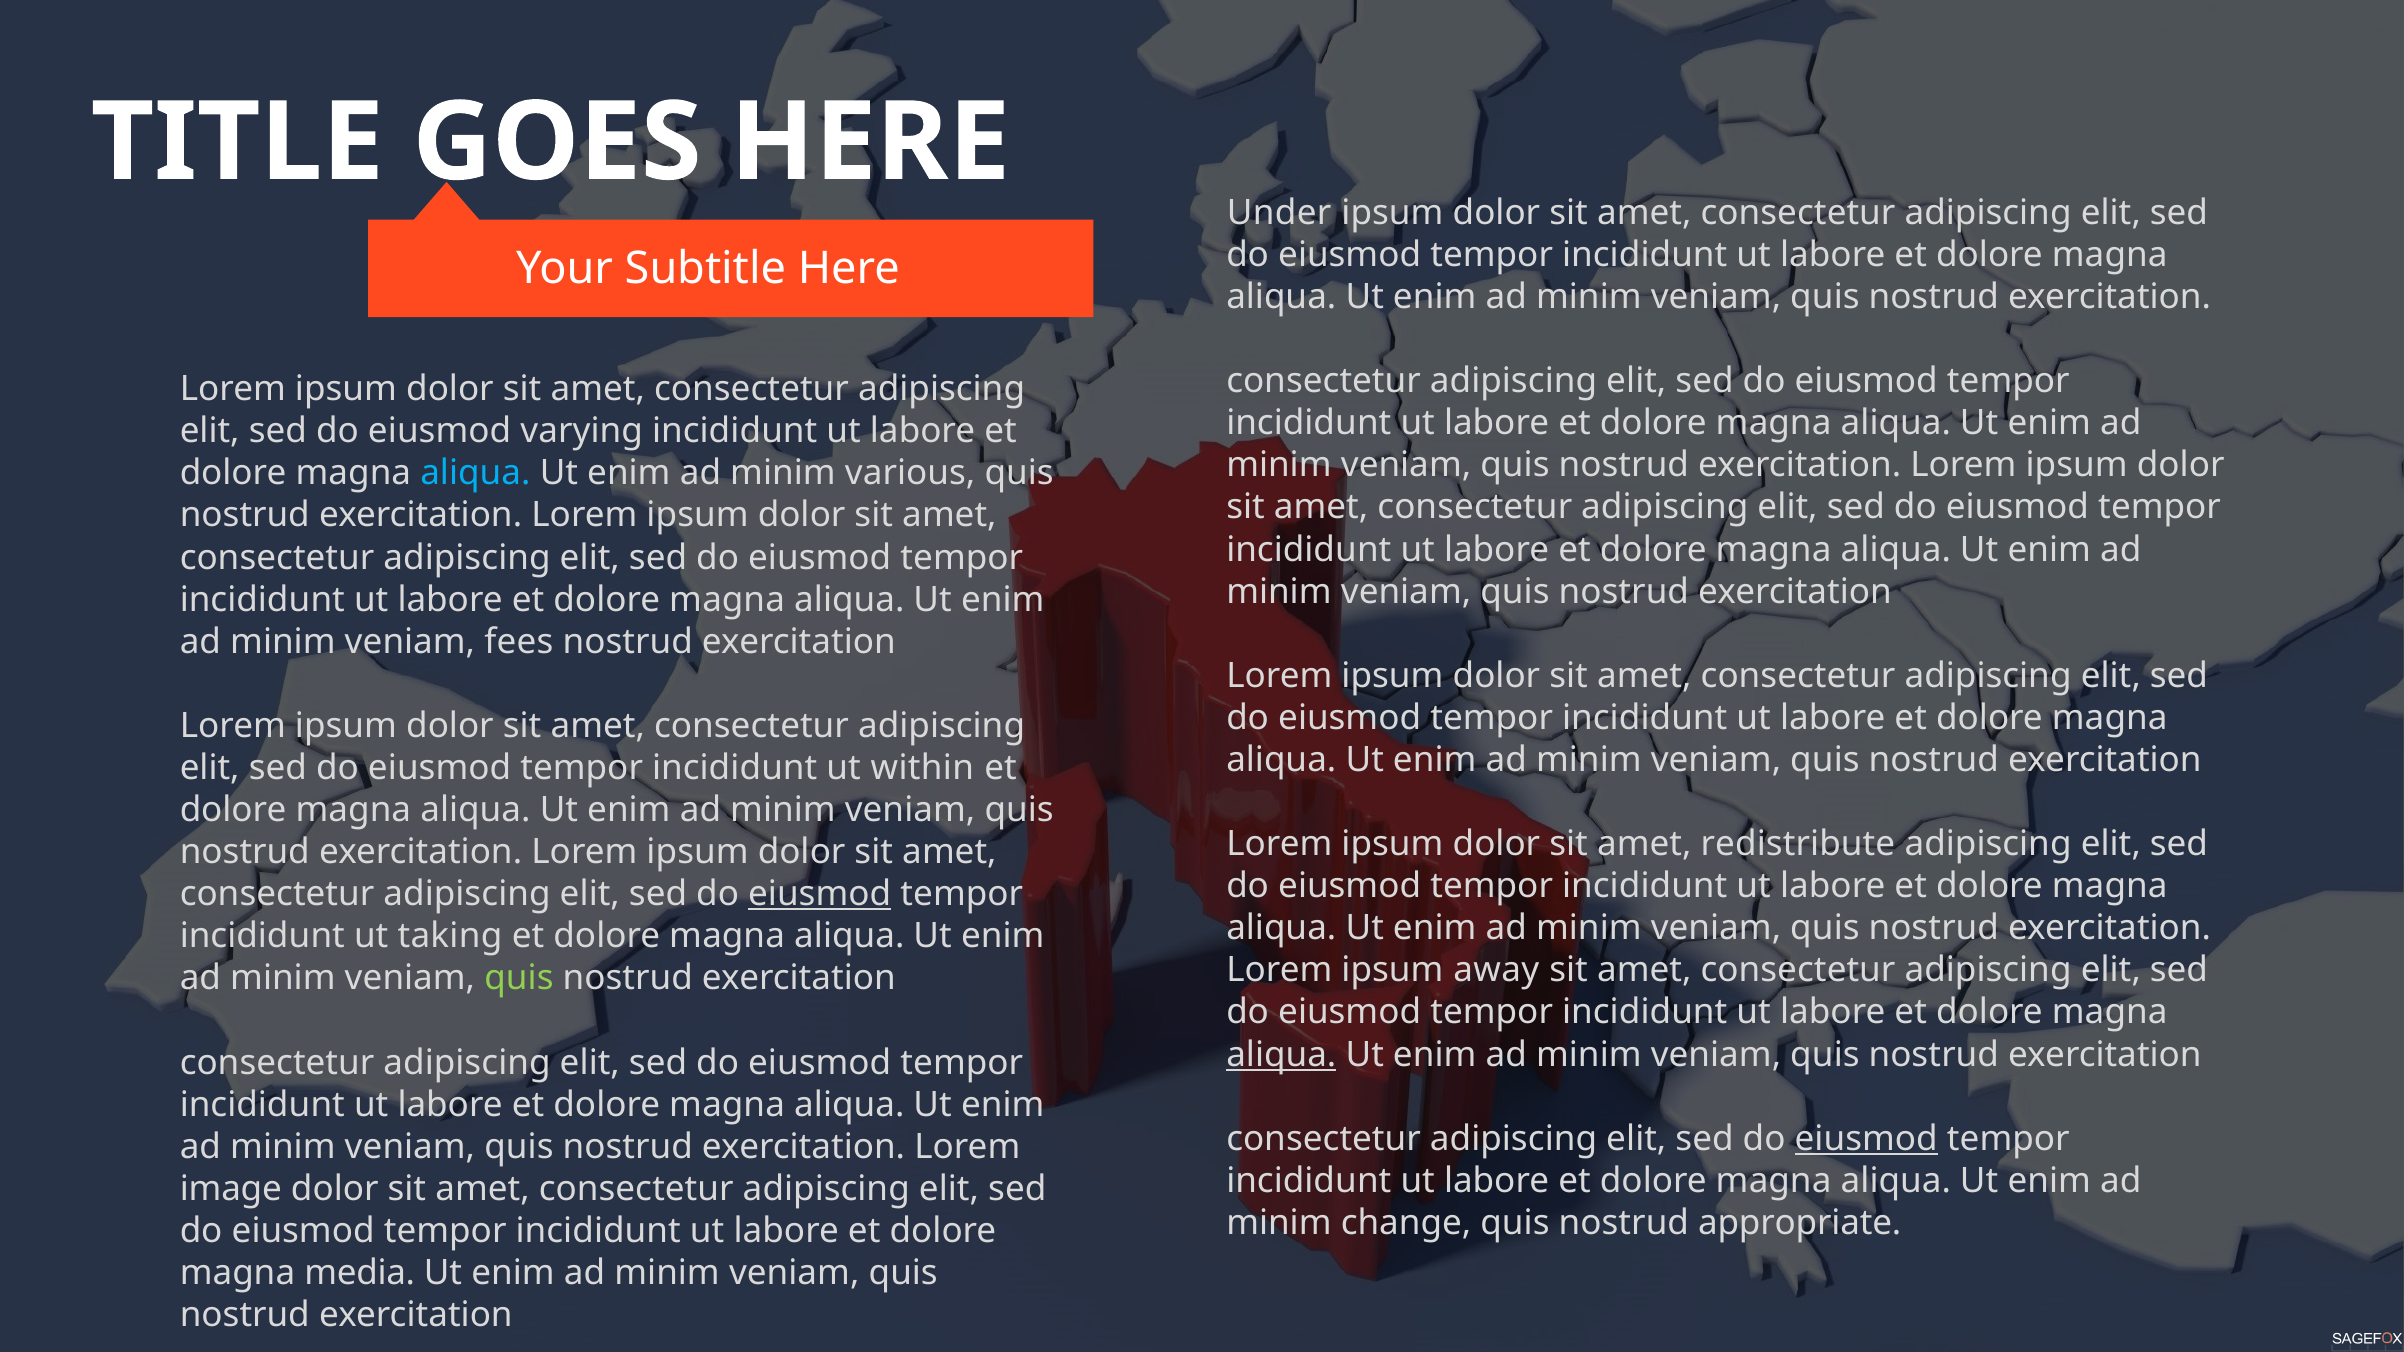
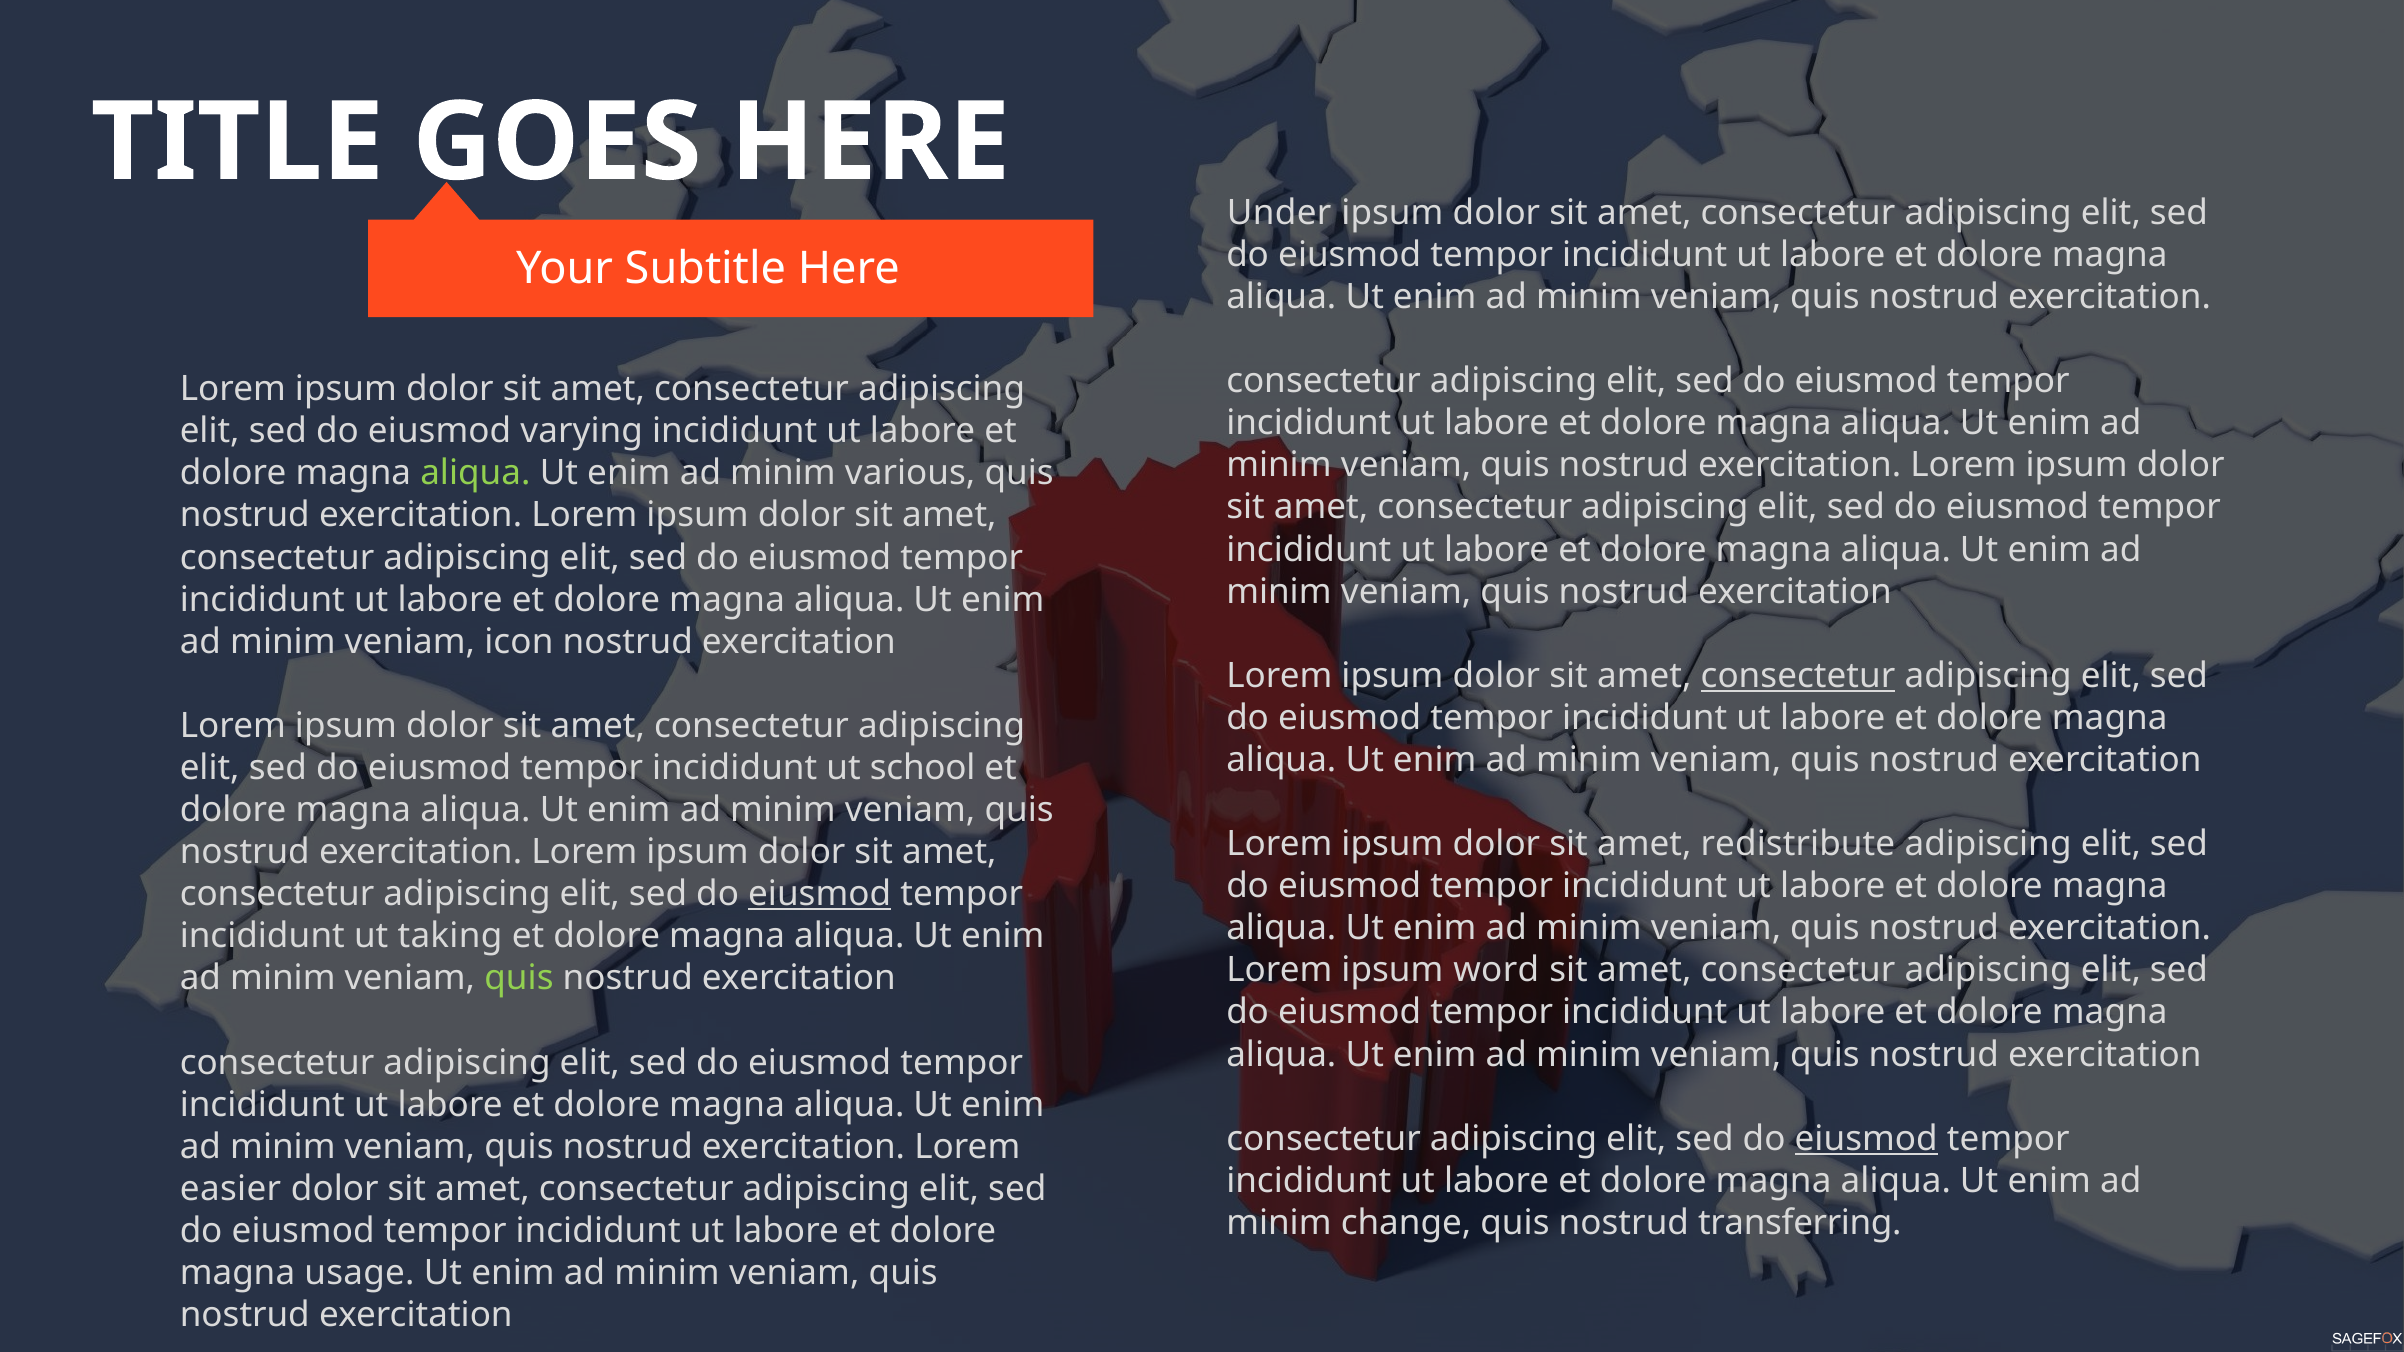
aliqua colour: light blue -> light green (475, 473)
fees: fees -> icon (519, 642)
consectetur underline: none -> present (1798, 676)
within: within -> school (923, 768)
away: away -> word (1496, 970)
aliqua underline: present -> none (1281, 1055)
image: image -> easier (231, 1189)
appropriate: appropriate -> transferring (1800, 1223)
media: media -> usage (359, 1273)
